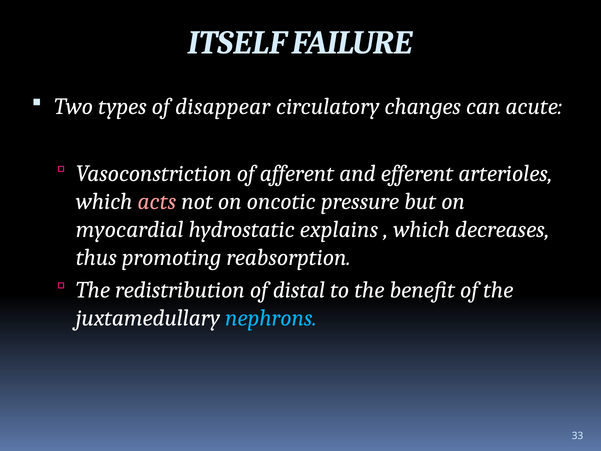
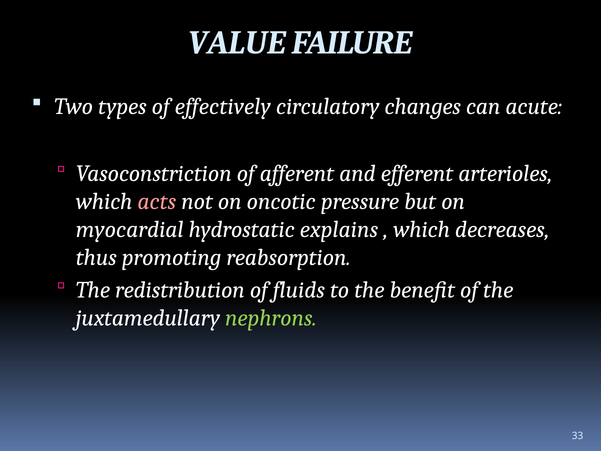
ITSELF: ITSELF -> VALUE (237, 42)
disappear: disappear -> effectively (223, 107)
distal: distal -> fluids (299, 290)
nephrons colour: light blue -> light green (271, 318)
